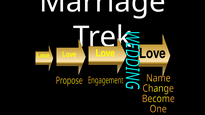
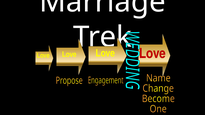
Love colour: black -> red (152, 54)
